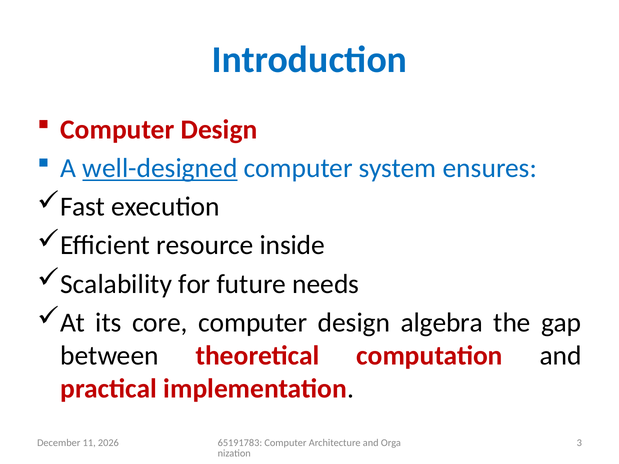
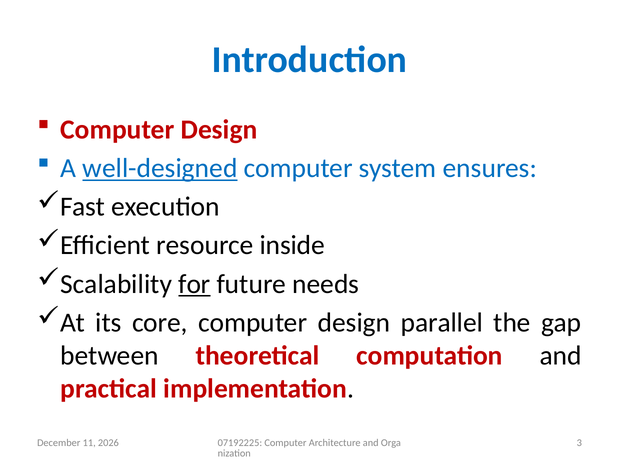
for underline: none -> present (194, 284)
algebra: algebra -> parallel (442, 323)
65191783: 65191783 -> 07192225 (240, 443)
